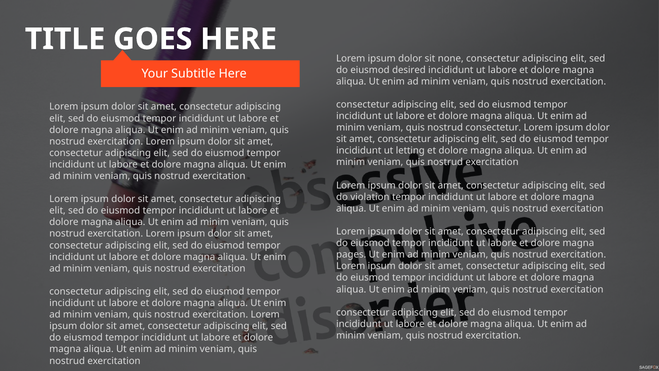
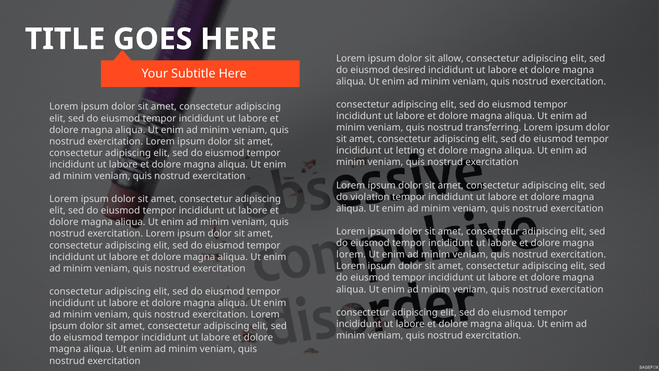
none: none -> allow (451, 58)
nostrud consectetur: consectetur -> transferring (493, 128)
pages: pages -> lorem (351, 254)
